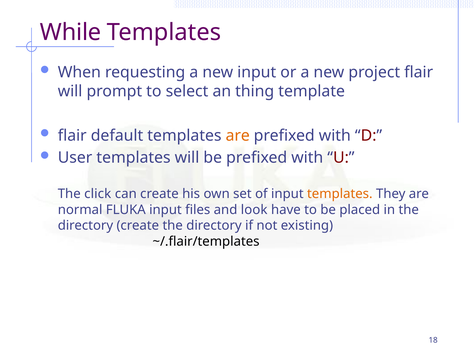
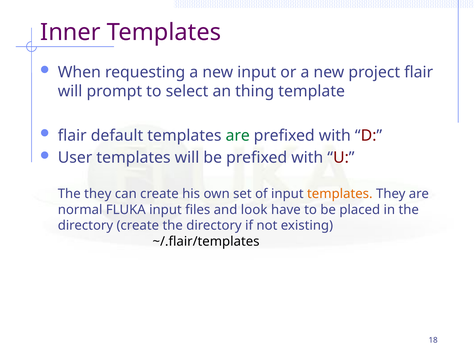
While: While -> Inner (71, 32)
are colour: orange -> green (238, 135)
The click: click -> they (98, 194)
